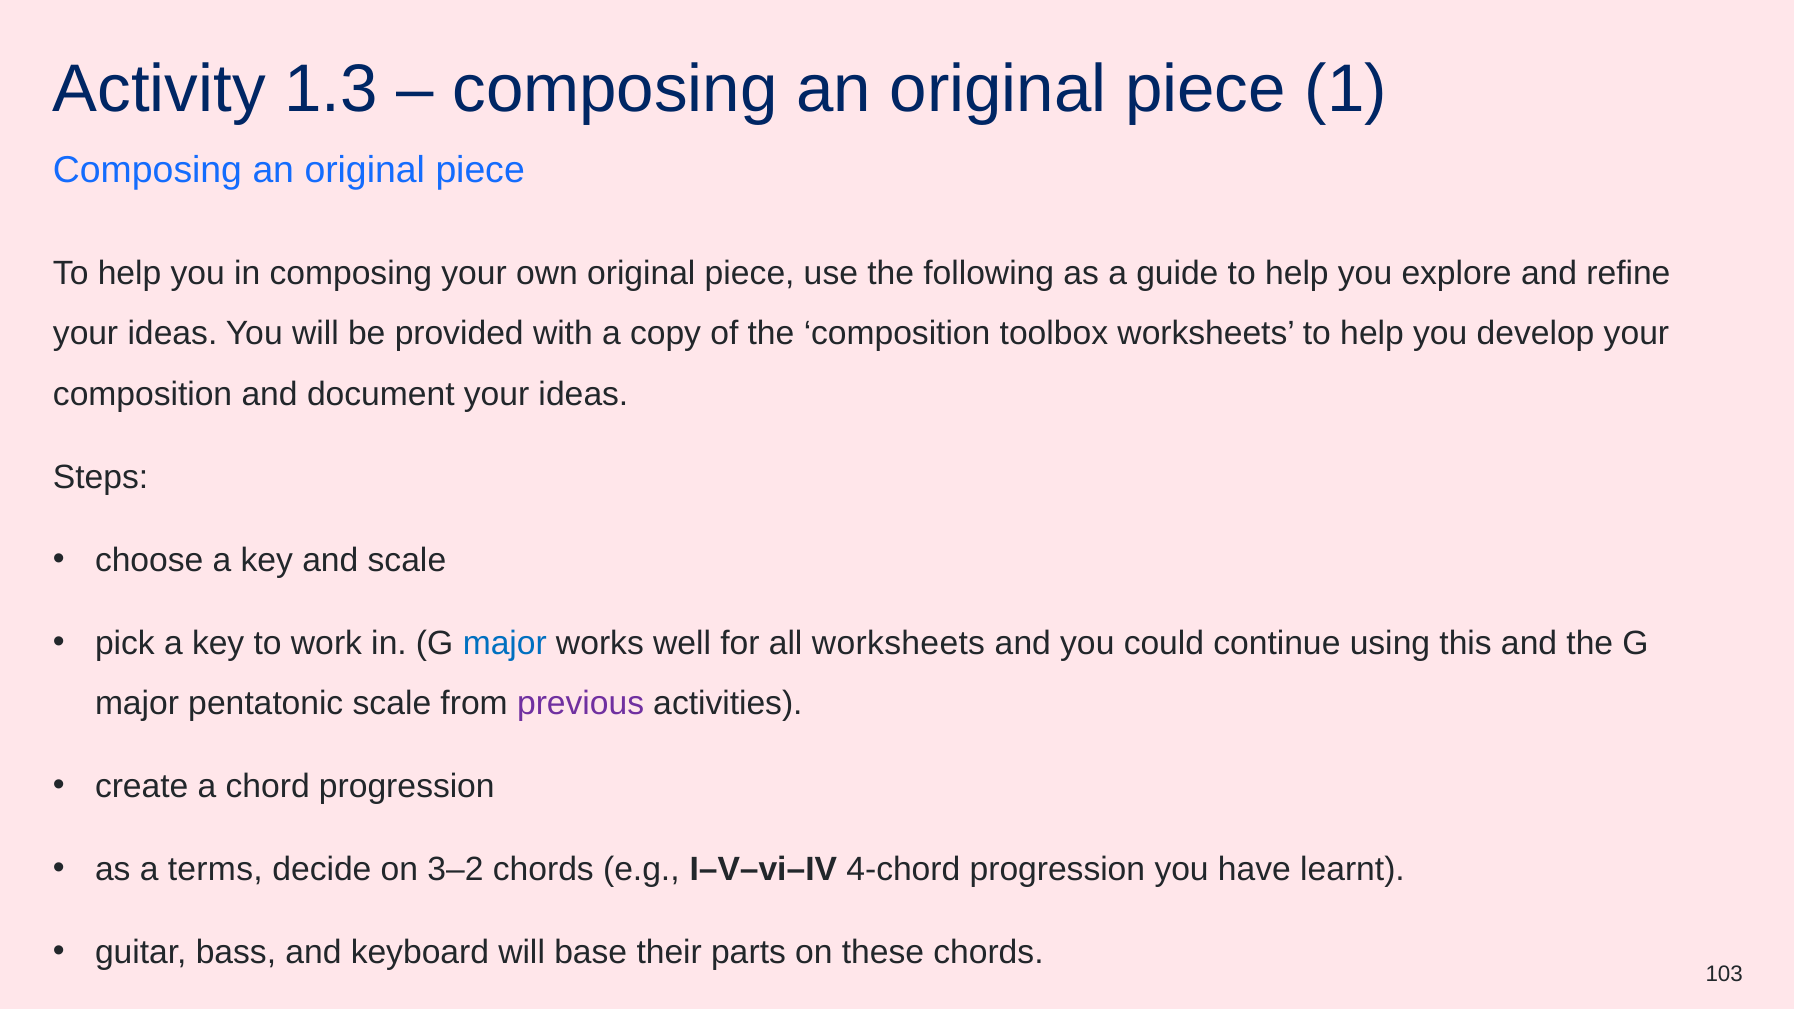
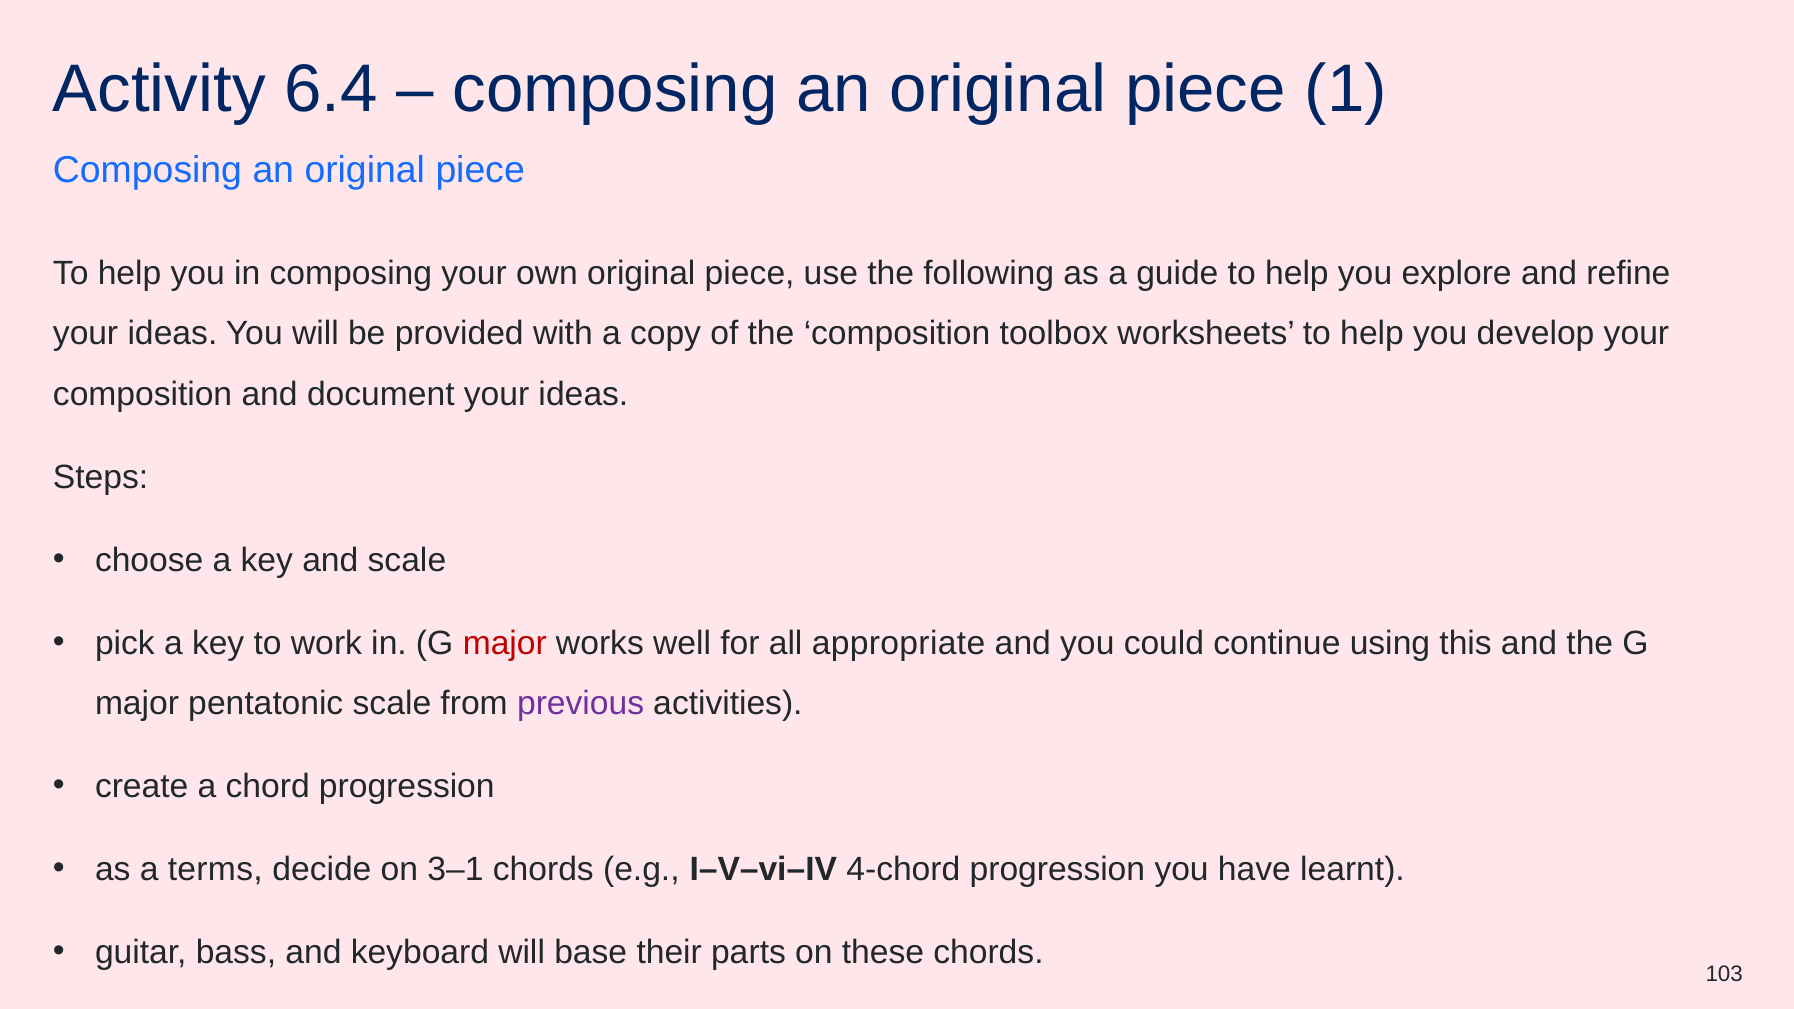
1.3: 1.3 -> 6.4 (331, 89)
major colour: blue -> red (505, 643)
all worksheets: worksheets -> appropriate (898, 643)
3–2: 3–2 -> 3–1 (456, 870)
